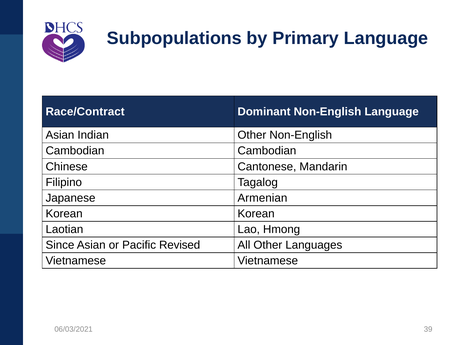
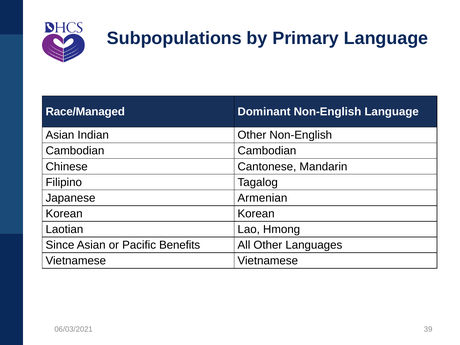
Race/Contract: Race/Contract -> Race/Managed (85, 112)
Revised: Revised -> Benefits (180, 245)
